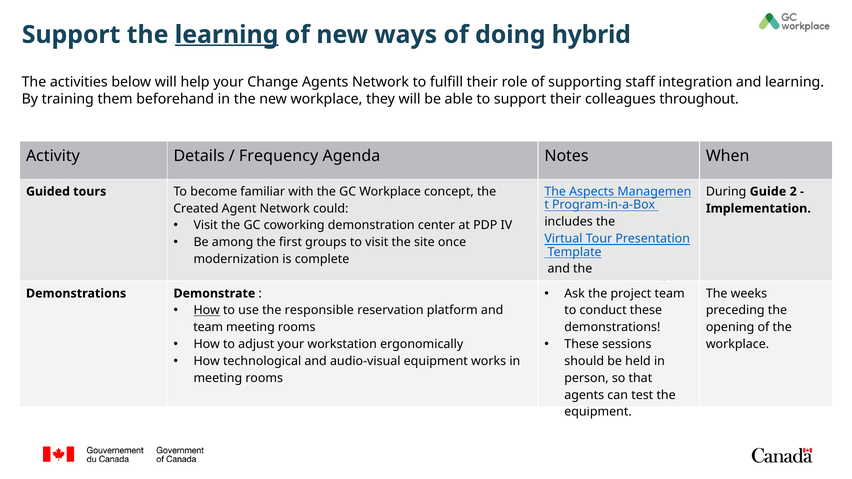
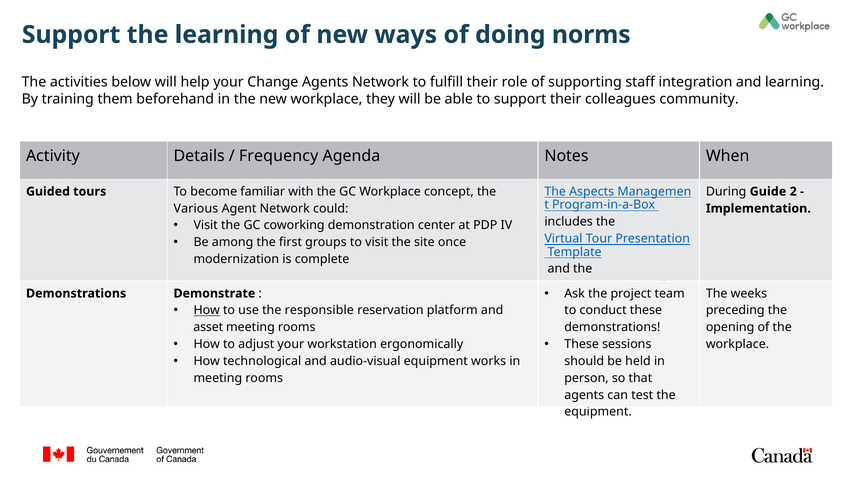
learning underline: present -> none (227, 35)
hybrid: hybrid -> norms (591, 35)
throughout: throughout -> community (699, 99)
Created: Created -> Various (196, 209)
team: team -> asset (208, 327)
